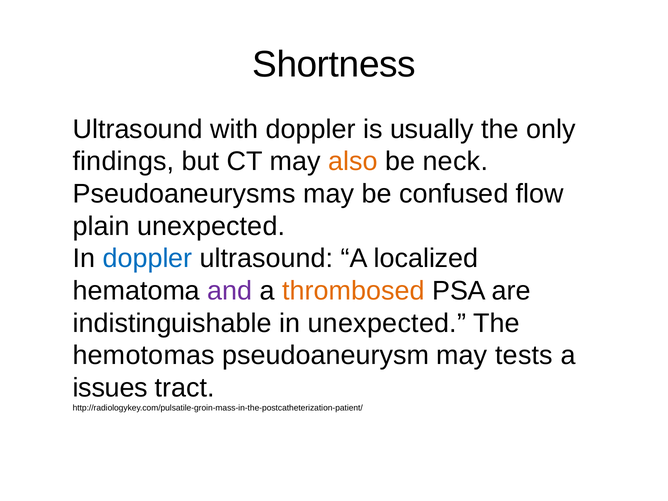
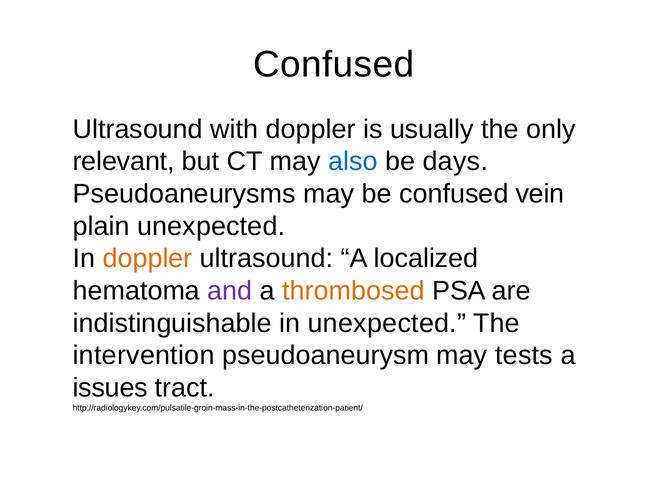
Shortness: Shortness -> Confused (334, 64)
findings: findings -> relevant (124, 162)
also colour: orange -> blue (353, 162)
neck: neck -> days (455, 162)
flow: flow -> vein (540, 194)
doppler colour: blue -> orange (148, 258)
hemotomas: hemotomas -> intervention (144, 355)
